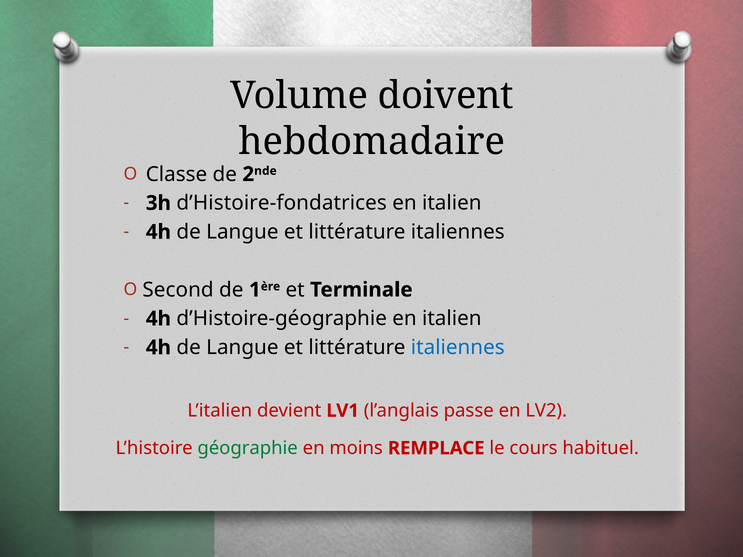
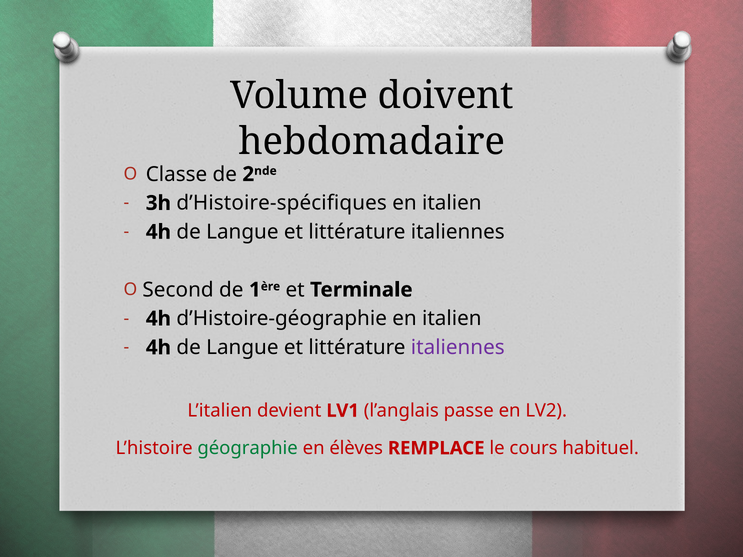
d’Histoire-fondatrices: d’Histoire-fondatrices -> d’Histoire-spécifiques (282, 203)
italiennes colour: blue -> purple (458, 348)
moins: moins -> élèves (356, 448)
